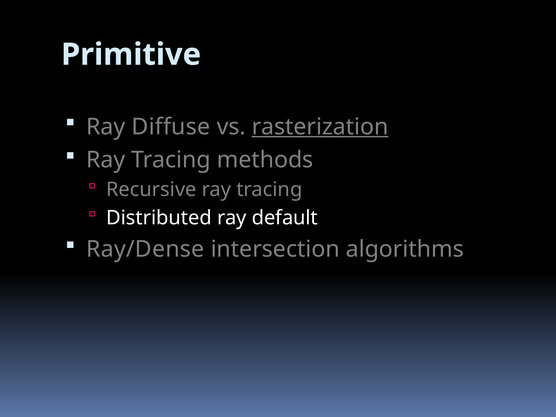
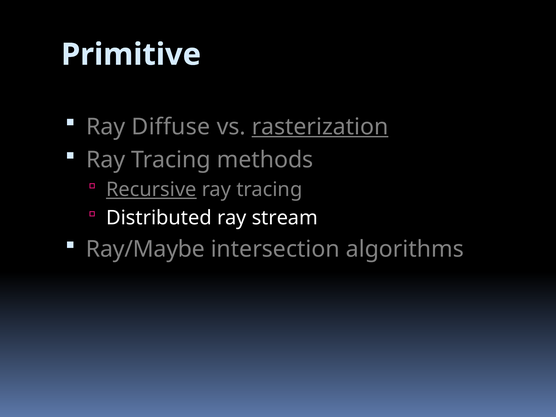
Recursive underline: none -> present (151, 190)
default: default -> stream (285, 218)
Ray/Dense: Ray/Dense -> Ray/Maybe (145, 249)
